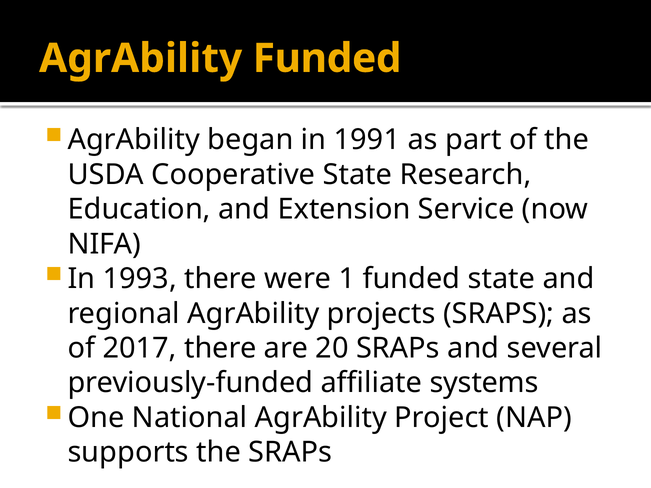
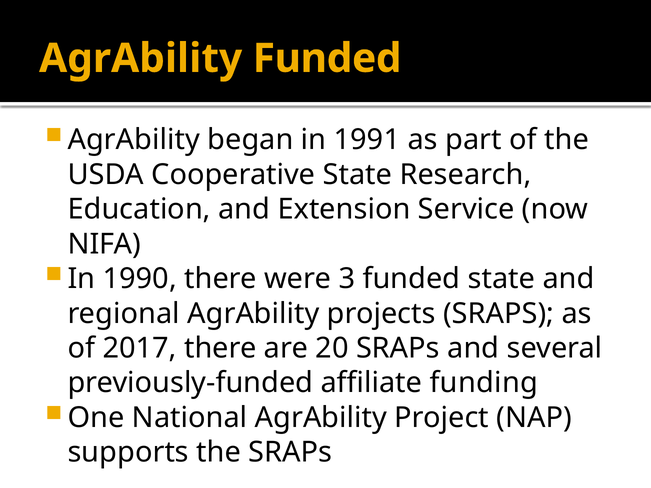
1993: 1993 -> 1990 (140, 279)
1: 1 -> 3 (347, 279)
systems: systems -> funding (484, 383)
